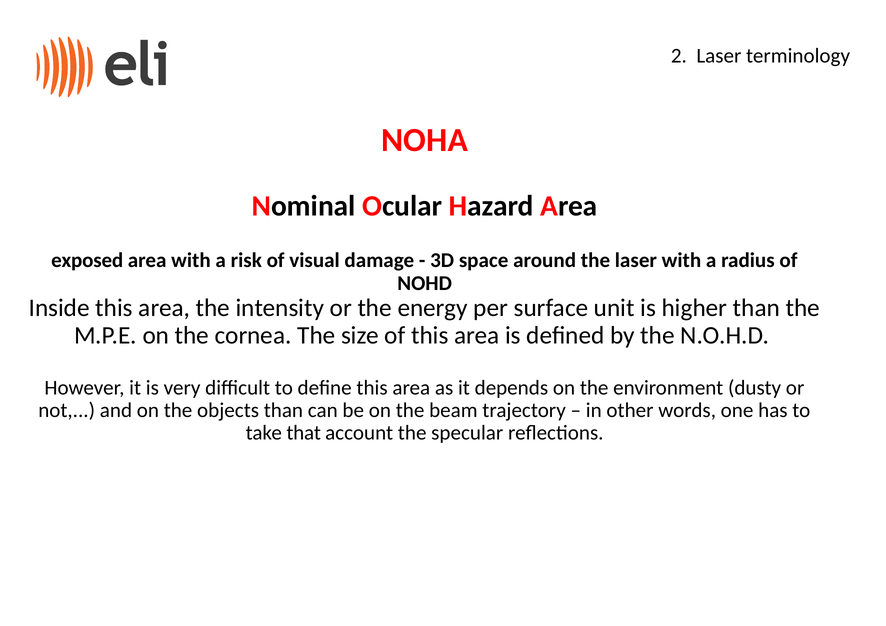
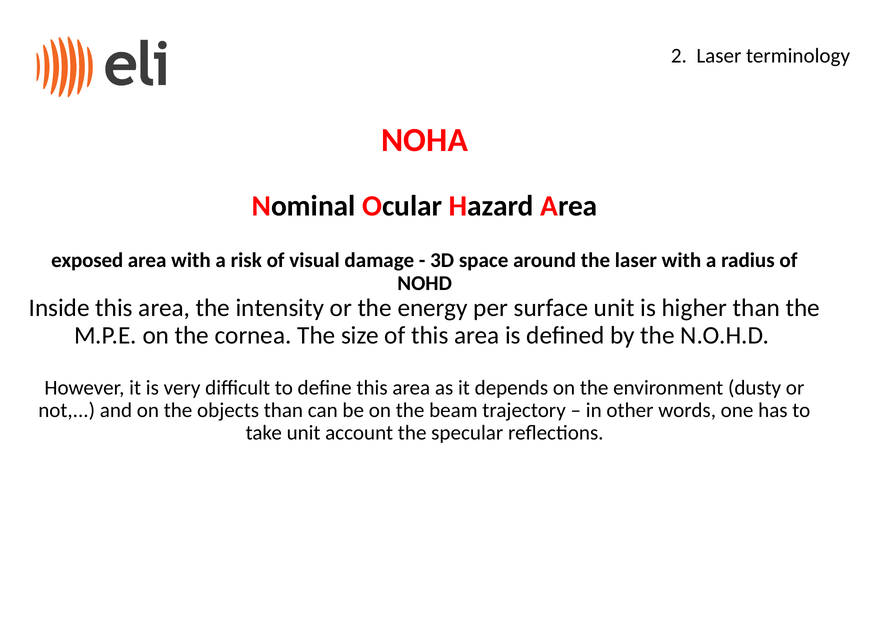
take that: that -> unit (304, 433)
